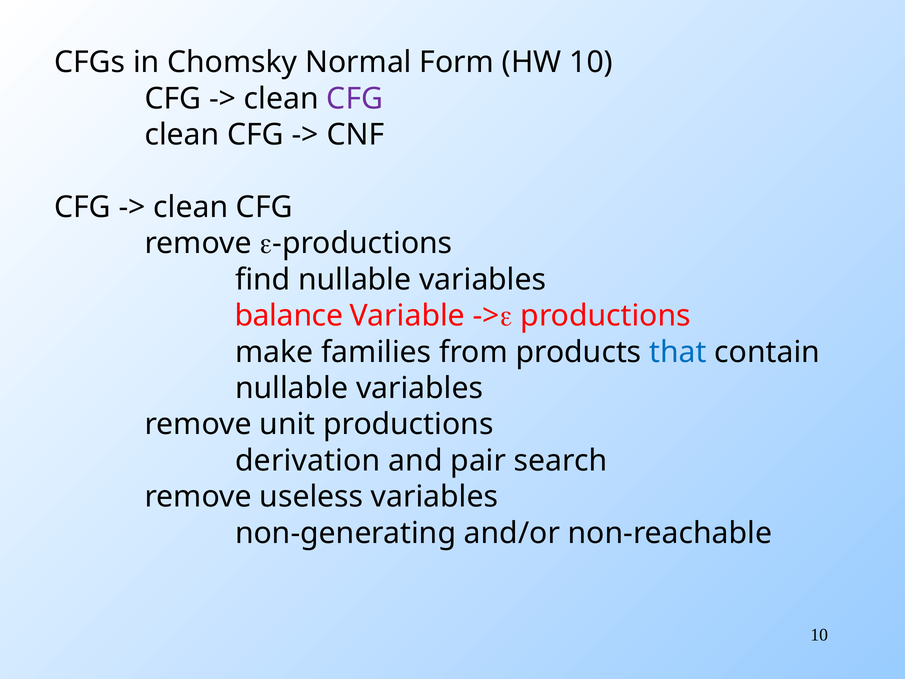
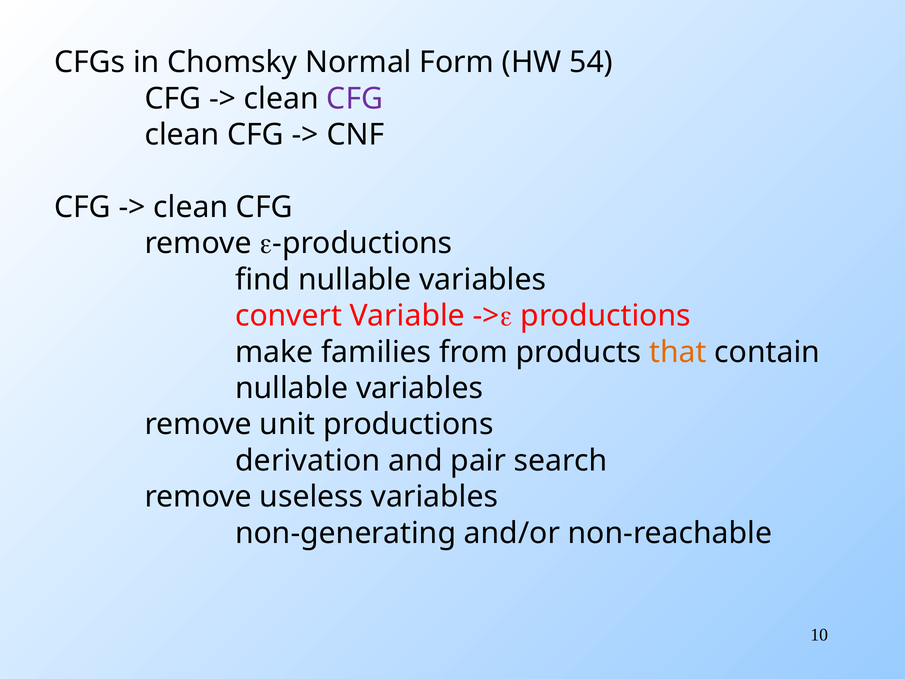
HW 10: 10 -> 54 (591, 62)
balance: balance -> convert (289, 316)
that colour: blue -> orange (678, 352)
